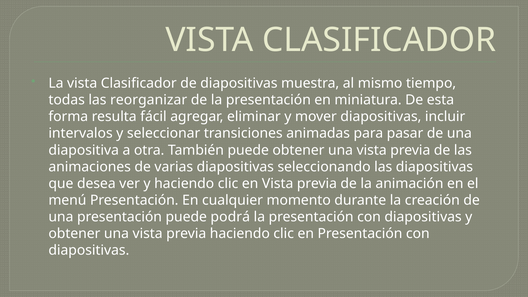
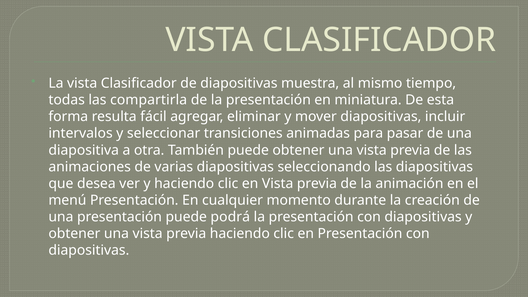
reorganizar: reorganizar -> compartirla (149, 100)
